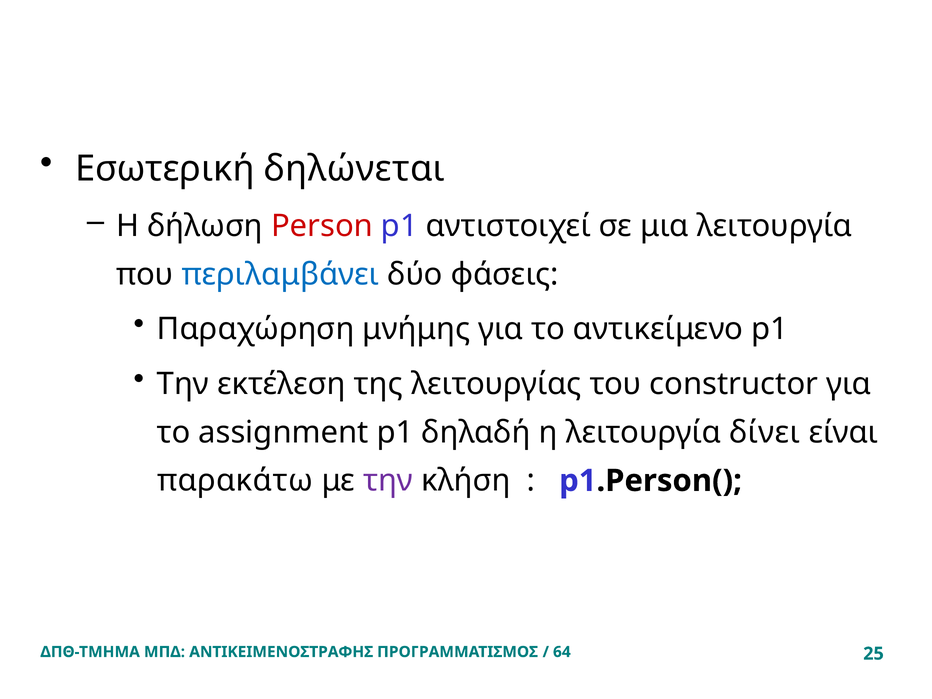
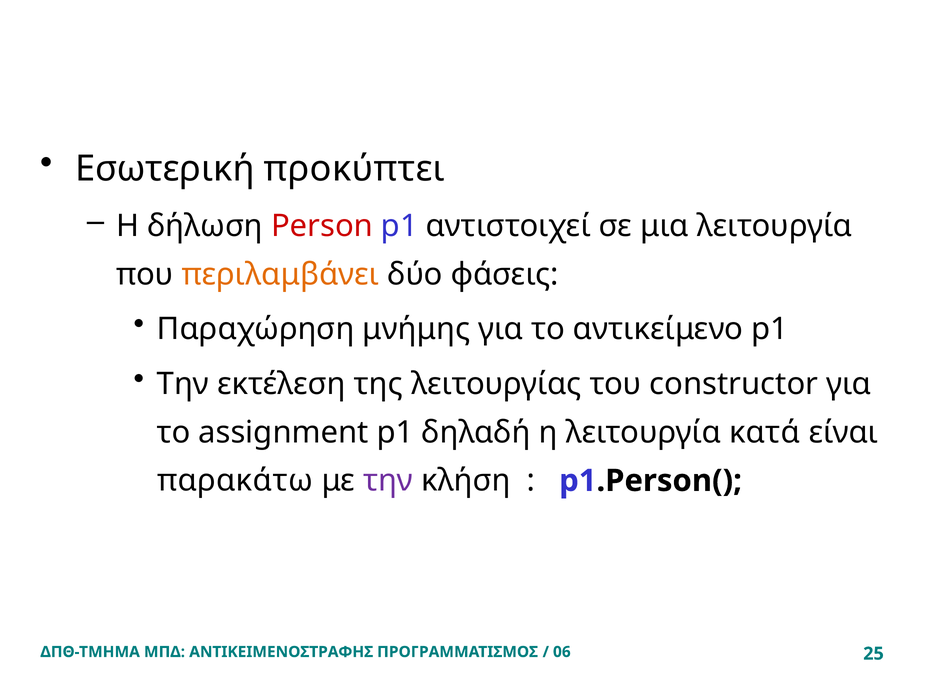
δηλώνεται: δηλώνεται -> προκύπτει (354, 169)
περιλαμβάνει colour: blue -> orange (280, 275)
δίνει: δίνει -> κατά (765, 432)
64: 64 -> 06 (562, 652)
